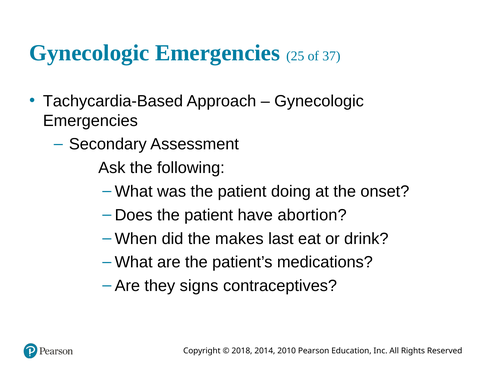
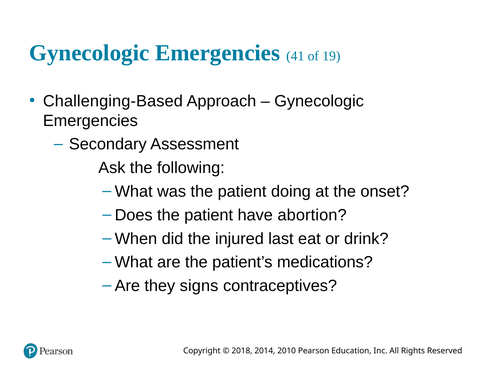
25: 25 -> 41 (295, 56)
37: 37 -> 19 (331, 56)
Tachycardia-Based: Tachycardia-Based -> Challenging-Based (113, 101)
makes: makes -> injured (239, 239)
